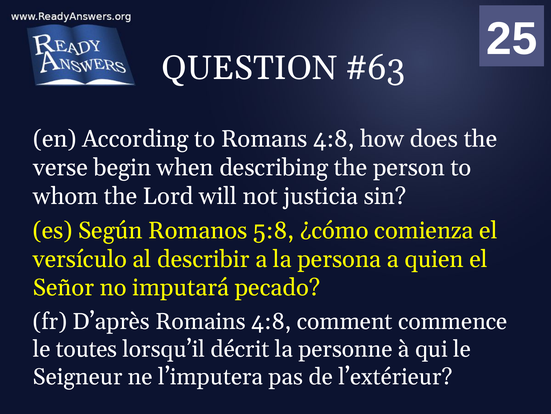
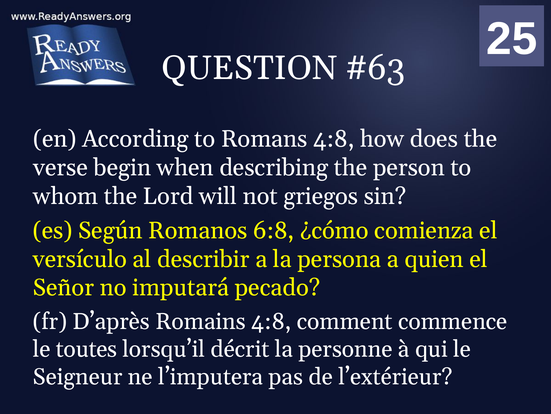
justicia: justicia -> griegos (321, 196)
5:8: 5:8 -> 6:8 (274, 230)
